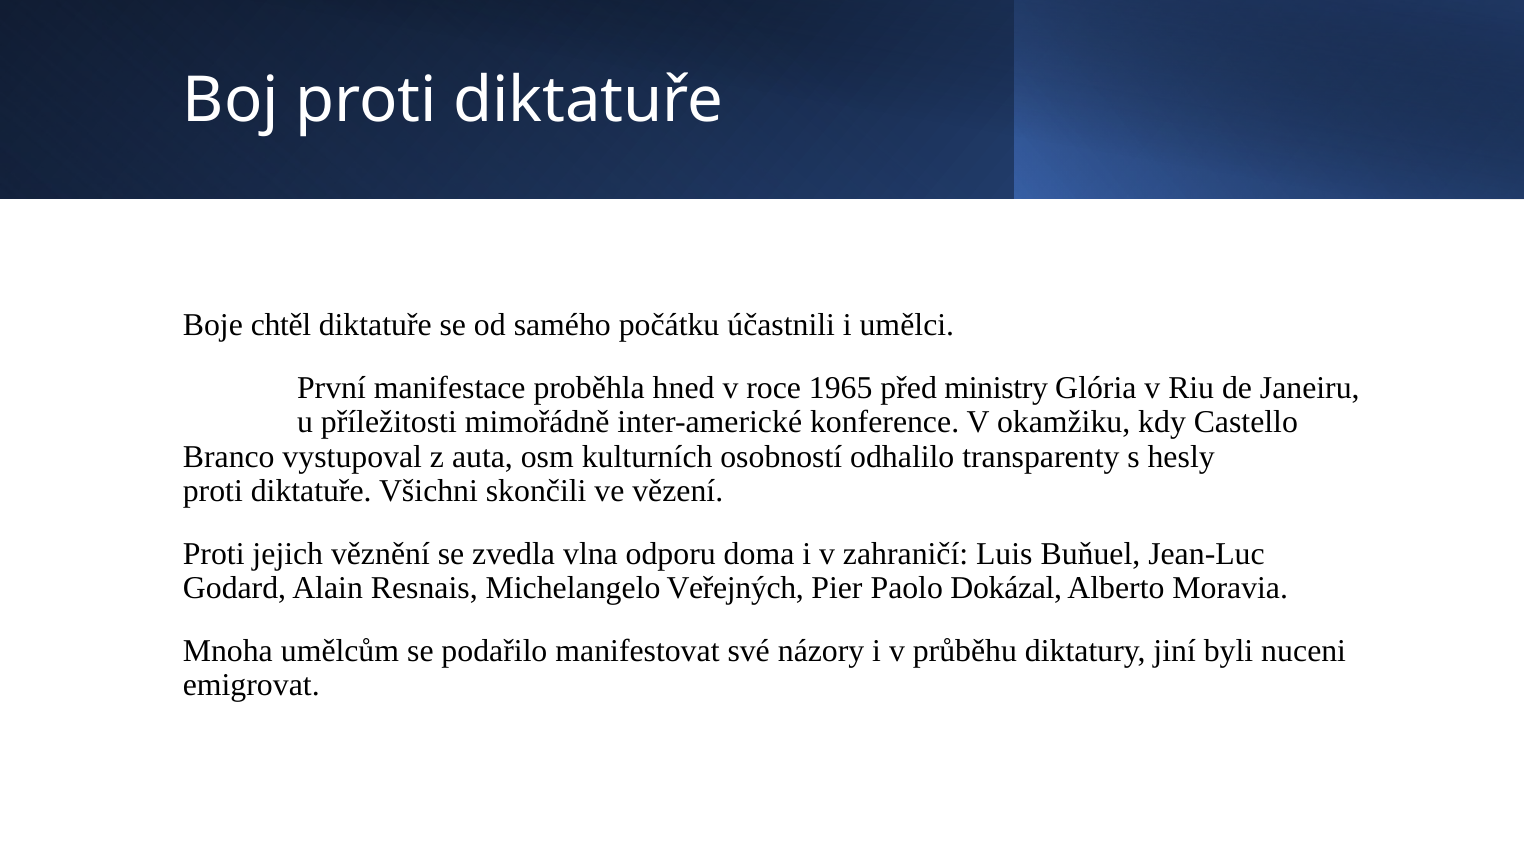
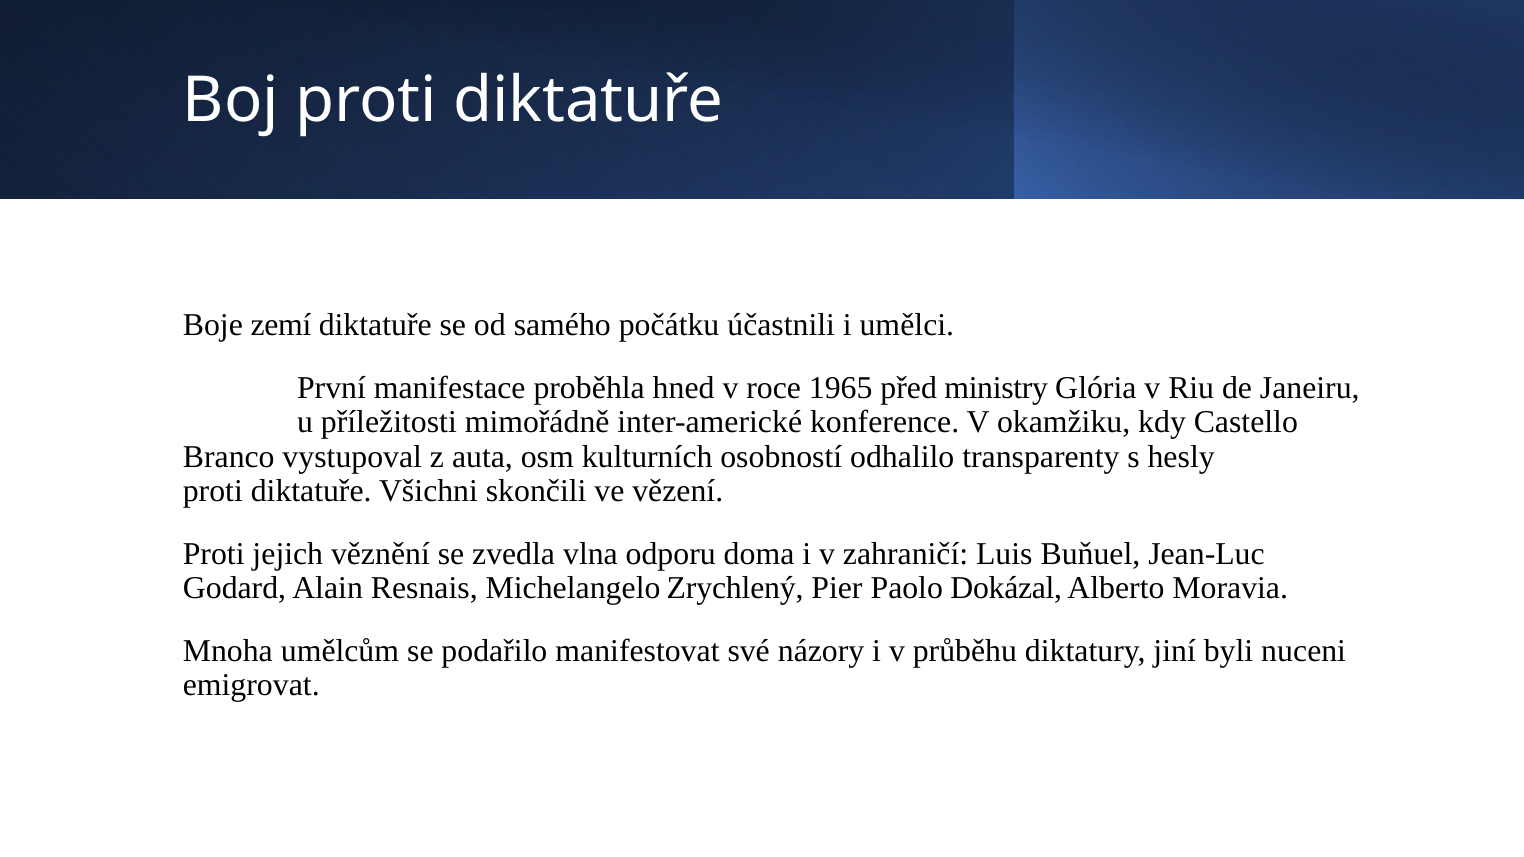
chtěl: chtěl -> zemí (281, 325)
Veřejných: Veřejných -> Zrychlený (735, 588)
